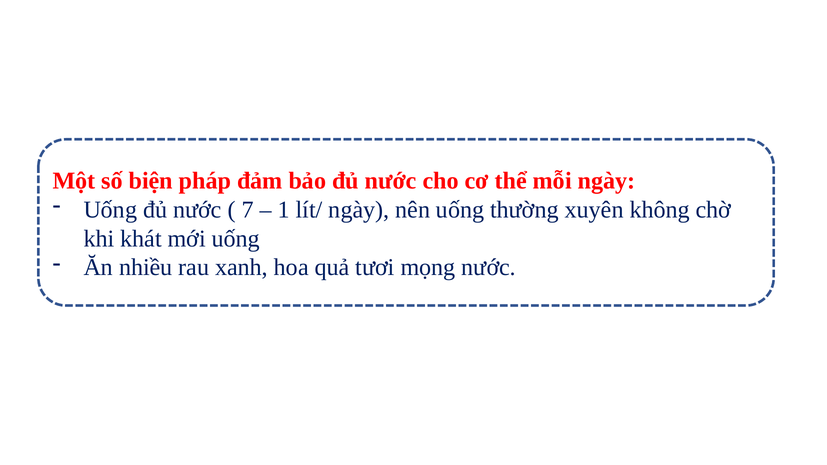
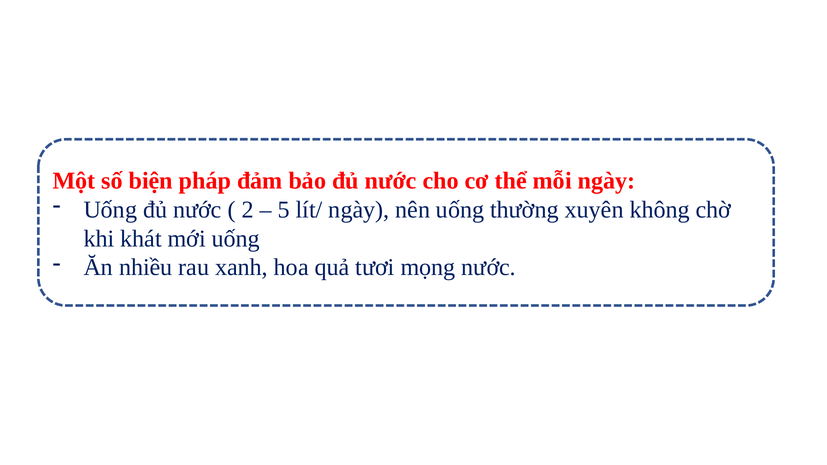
7: 7 -> 2 (248, 210)
1: 1 -> 5 (284, 210)
